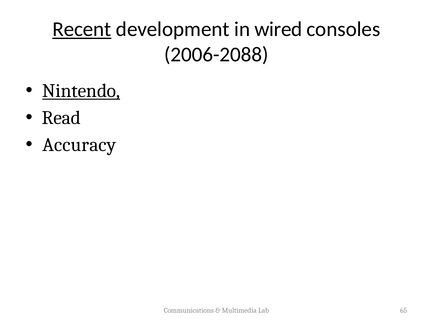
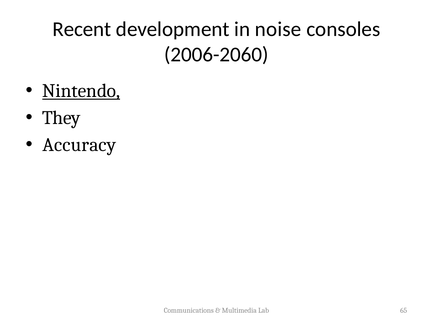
Recent underline: present -> none (82, 29)
wired: wired -> noise (278, 29)
2006-2088: 2006-2088 -> 2006-2060 (216, 55)
Read: Read -> They (61, 118)
